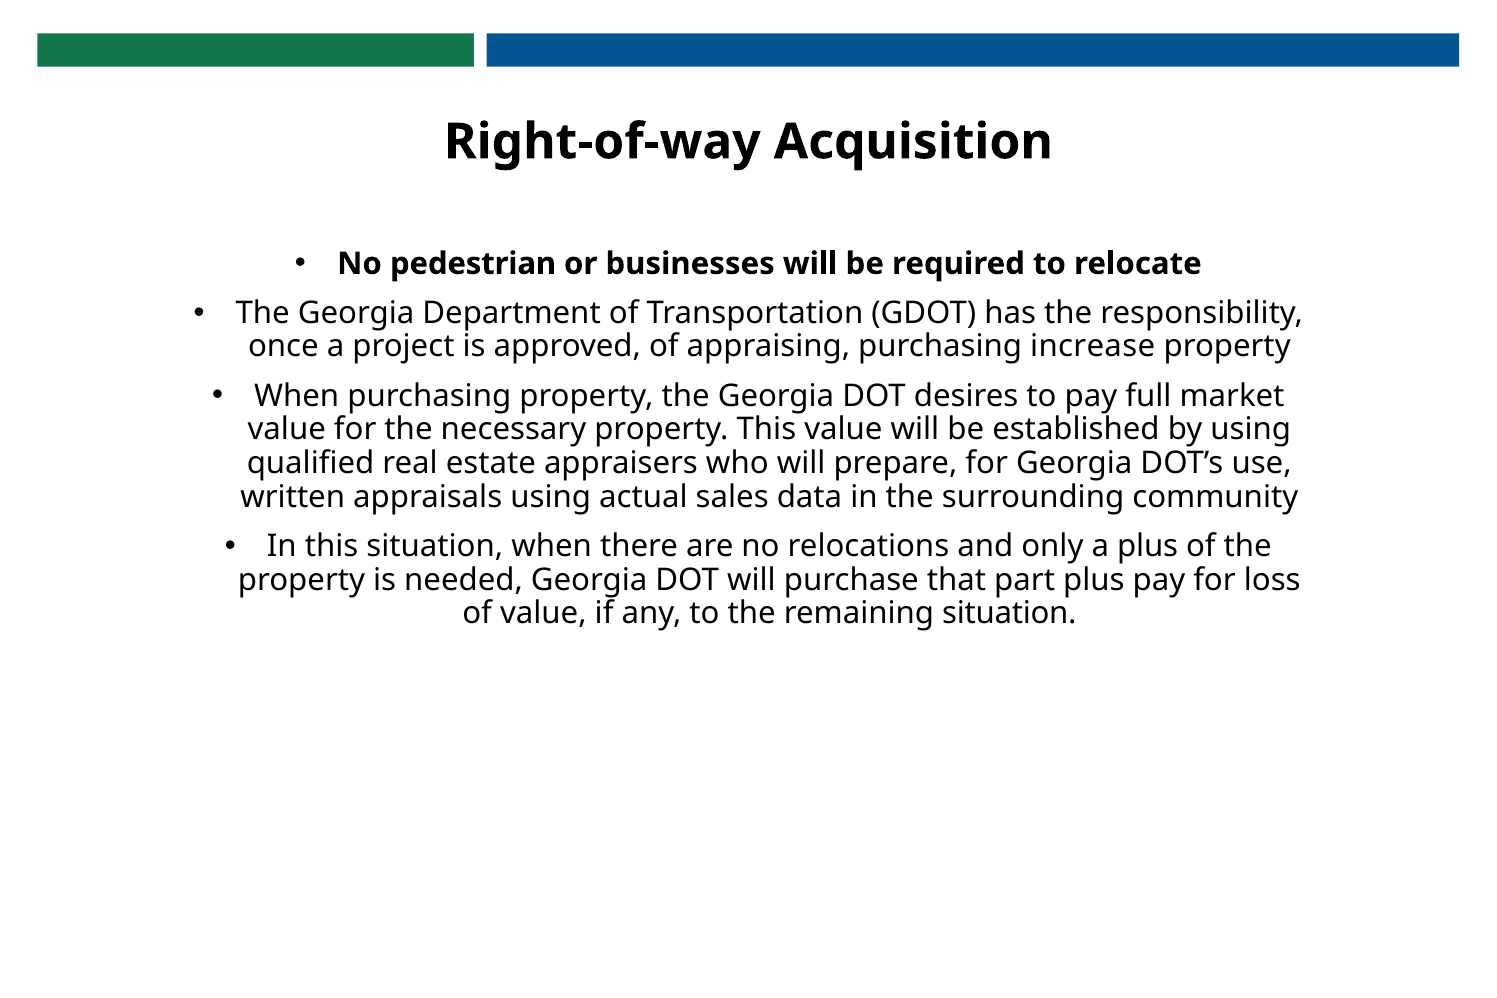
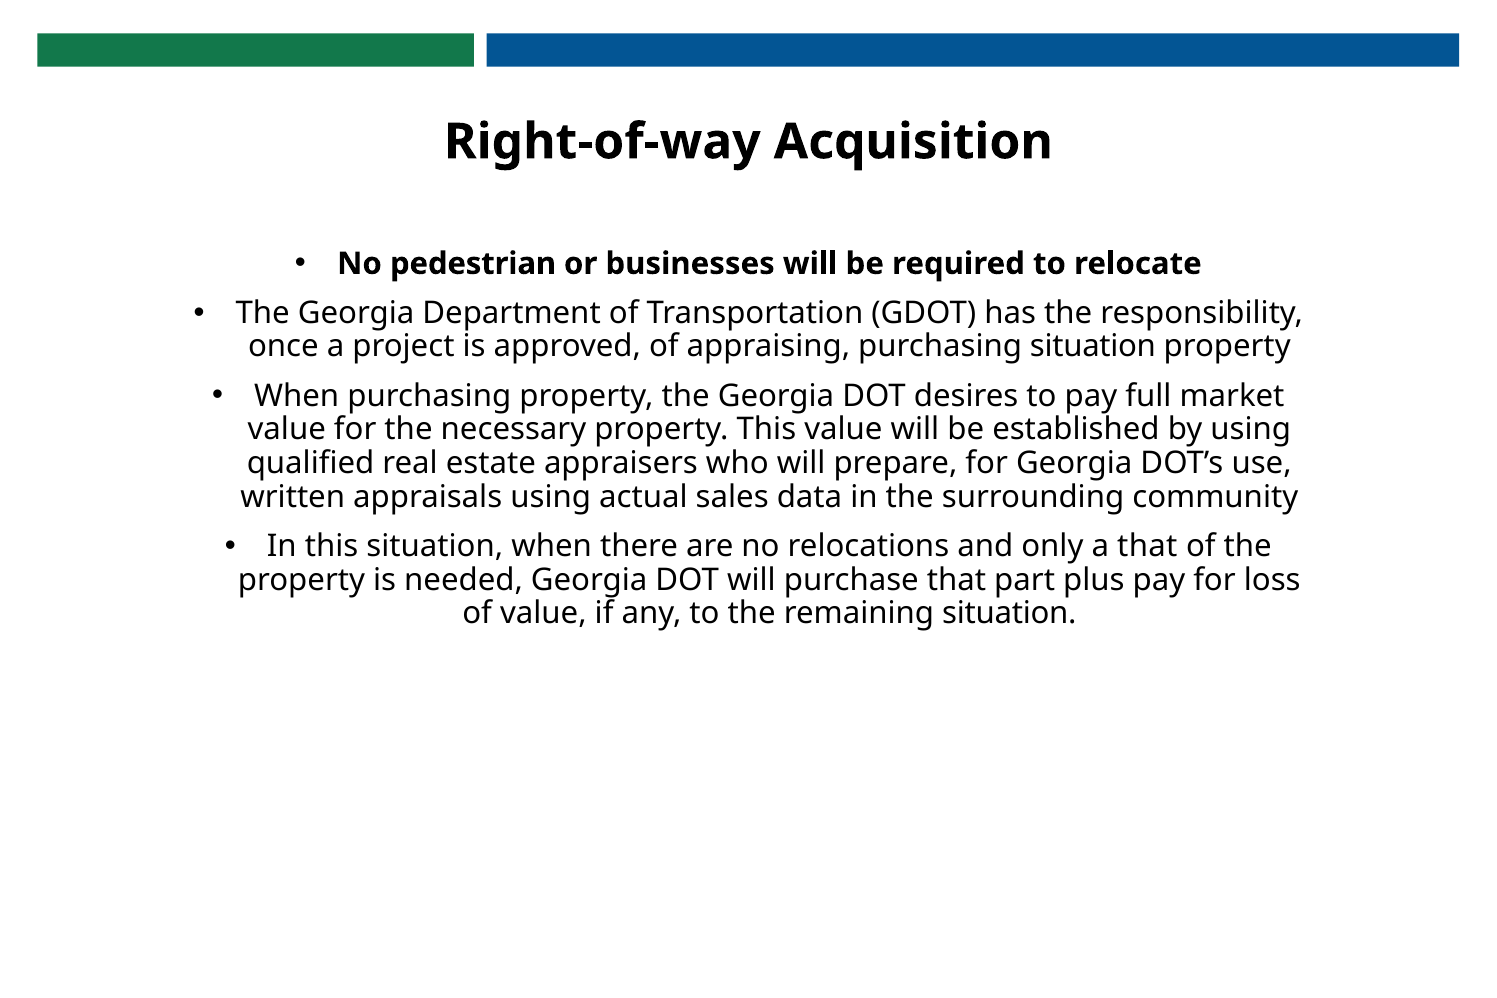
purchasing increase: increase -> situation (1093, 347)
a plus: plus -> that (1147, 546)
